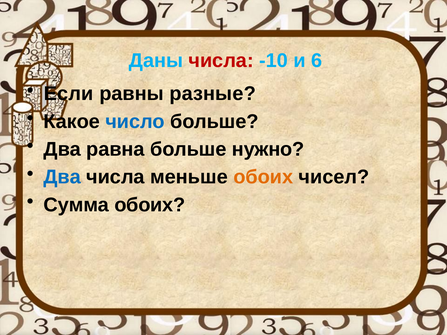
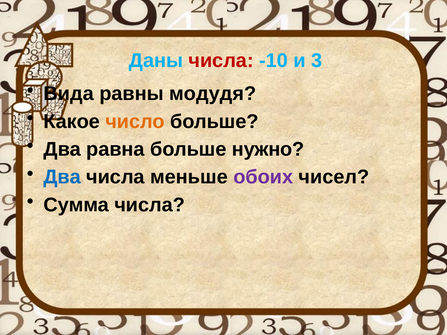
6: 6 -> 3 (317, 61)
Если: Если -> Вида (69, 94)
разные: разные -> модудя (213, 94)
число colour: blue -> orange (135, 122)
обоих colour: orange -> purple (263, 177)
Сумма обоих: обоих -> числа (150, 205)
